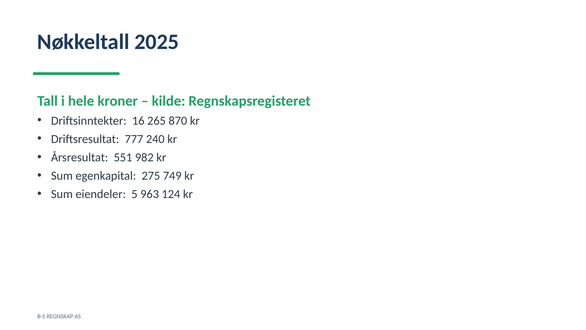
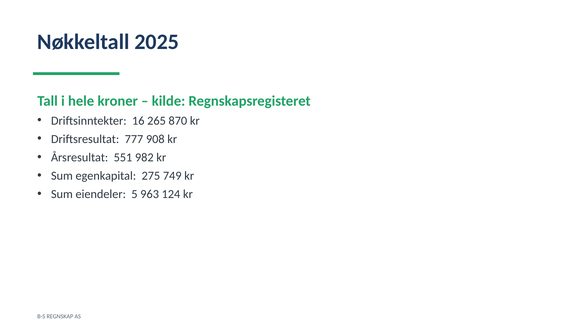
240: 240 -> 908 (155, 139)
